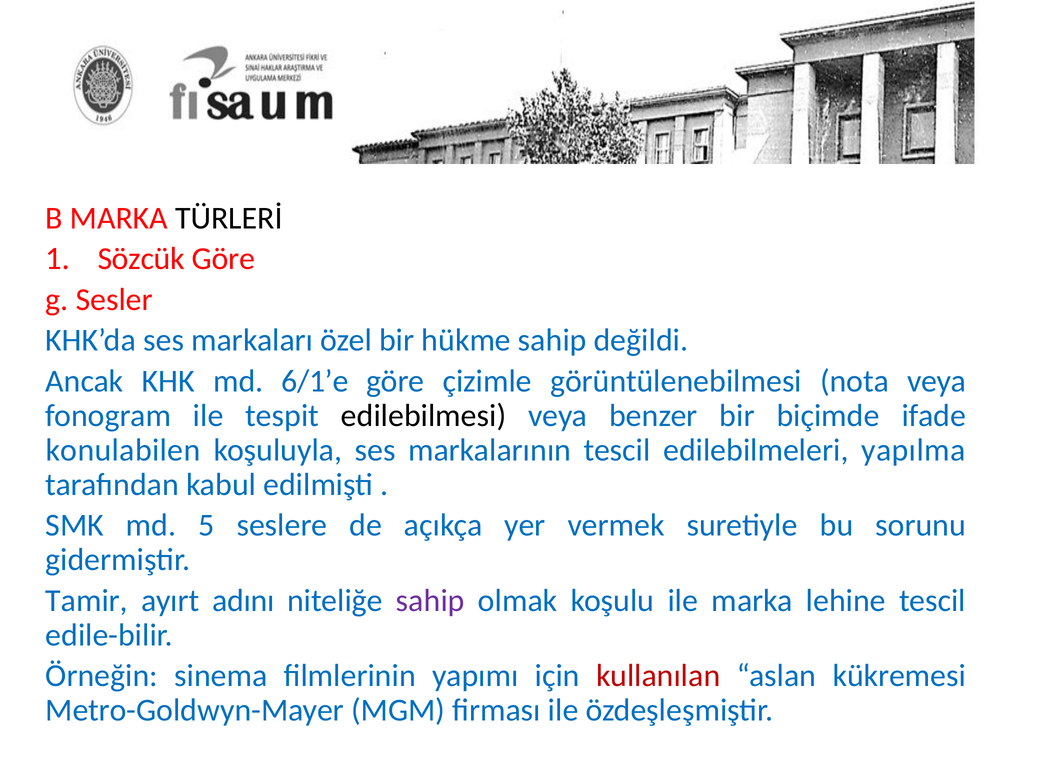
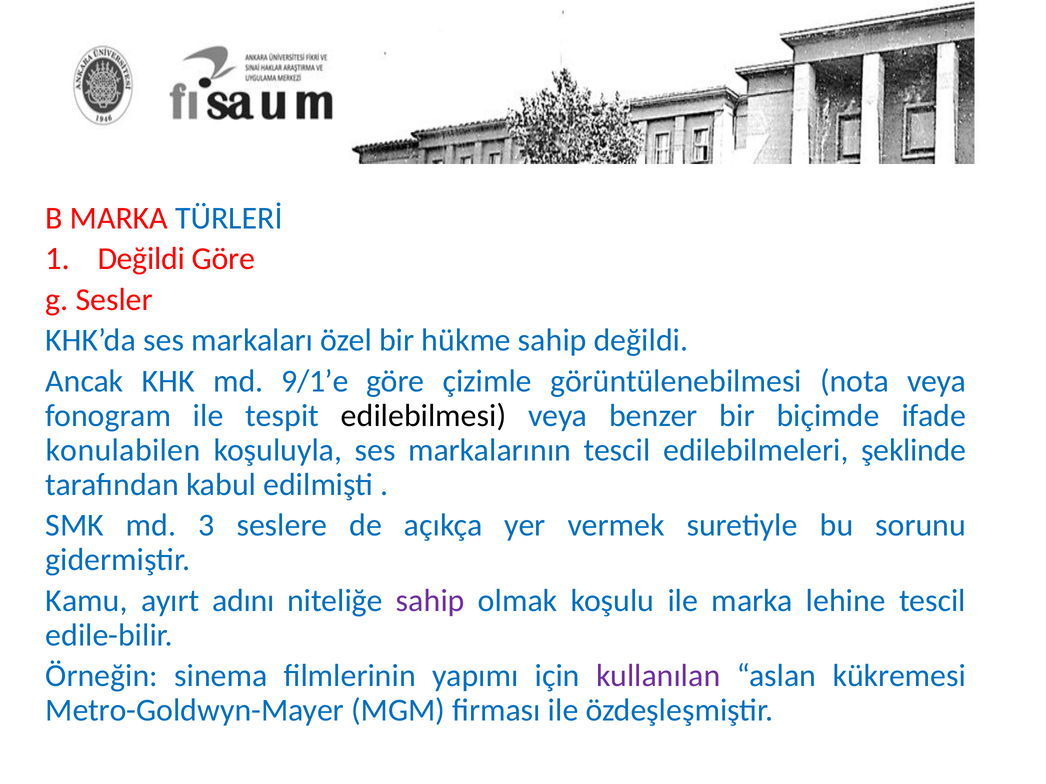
TÜRLERİ colour: black -> blue (229, 218)
Sözcük: Sözcük -> Değildi (141, 259)
6/1’e: 6/1’e -> 9/1’e (315, 381)
yapılma: yapılma -> şeklinde (914, 450)
5: 5 -> 3 (206, 526)
Tamir: Tamir -> Kamu (87, 601)
kullanılan colour: red -> purple (658, 676)
